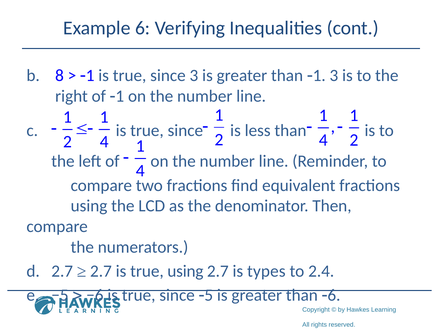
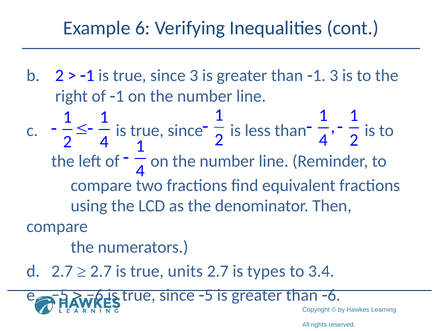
8: 8 -> 2 (59, 76)
true using: using -> units (185, 272)
2.4: 2.4 -> 3.4 (321, 272)
